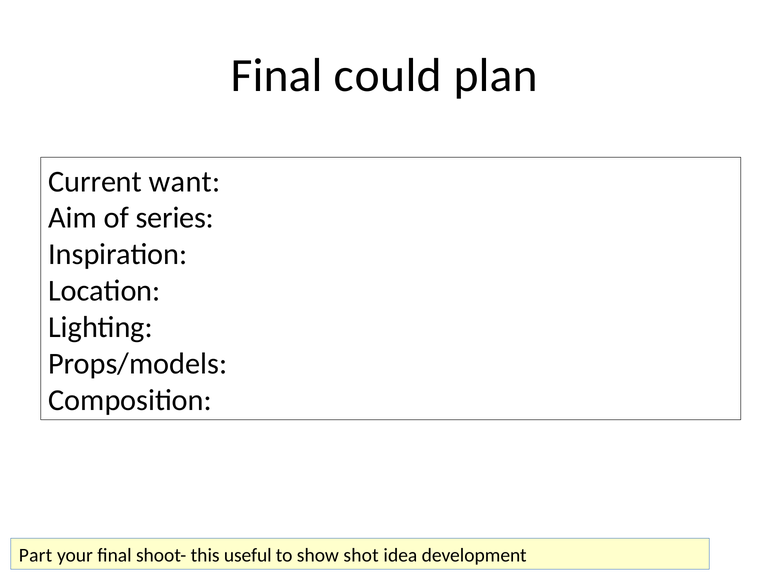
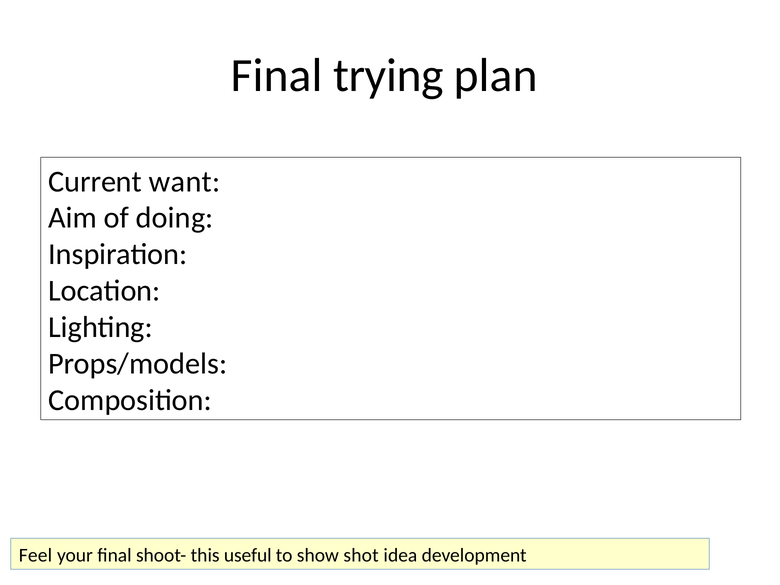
could: could -> trying (388, 76)
series: series -> doing (175, 218)
Part: Part -> Feel (36, 555)
